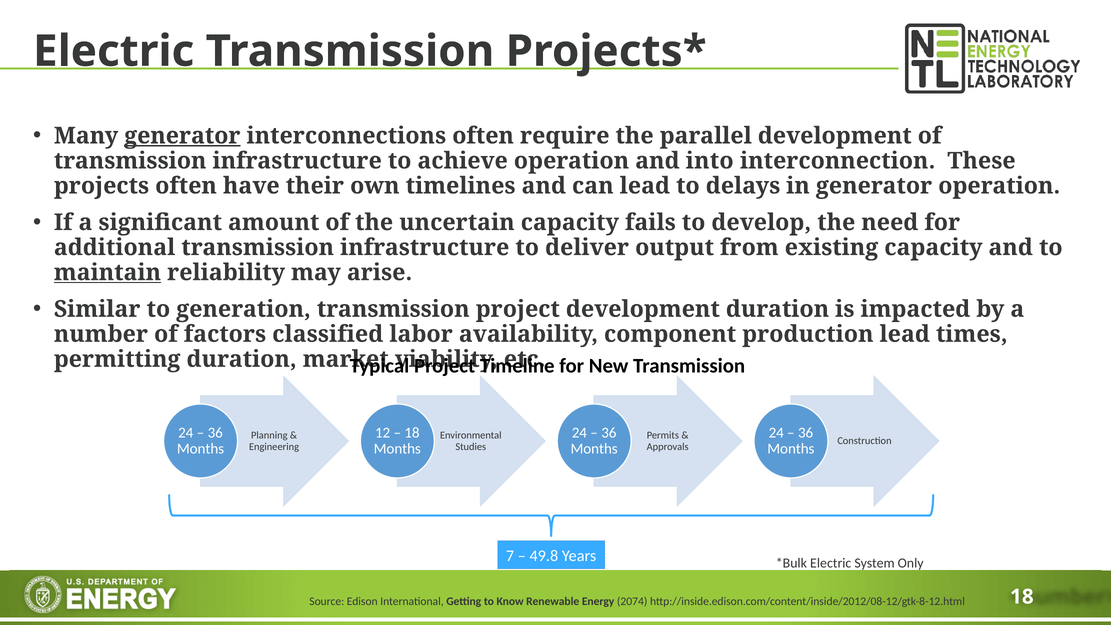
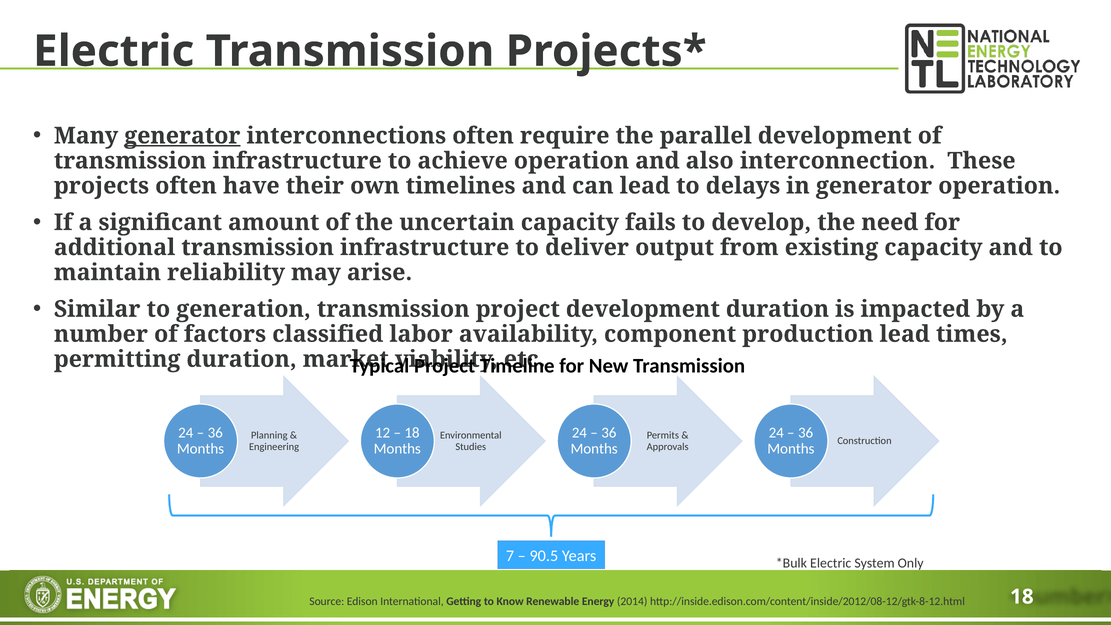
into: into -> also (710, 161)
maintain underline: present -> none (107, 272)
49.8: 49.8 -> 90.5 (544, 556)
2074: 2074 -> 2014 (632, 601)
